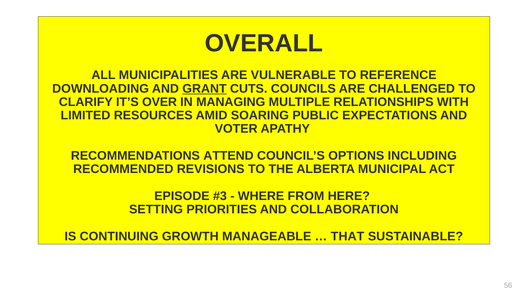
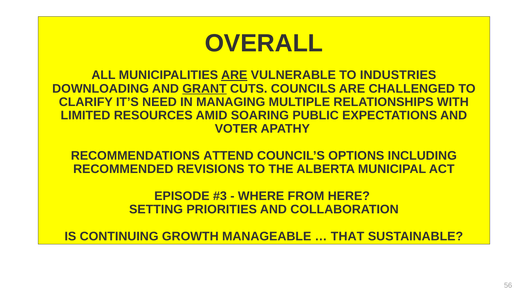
ARE underline: none -> present (234, 75)
REFERENCE: REFERENCE -> INDUSTRIES (398, 75)
OVER: OVER -> NEED (159, 102)
